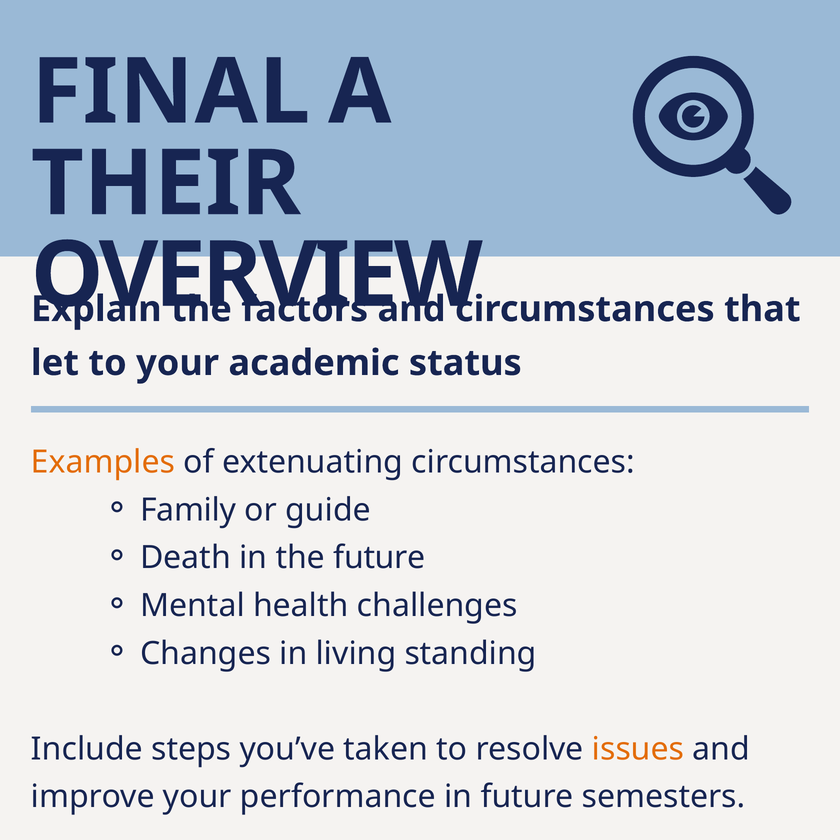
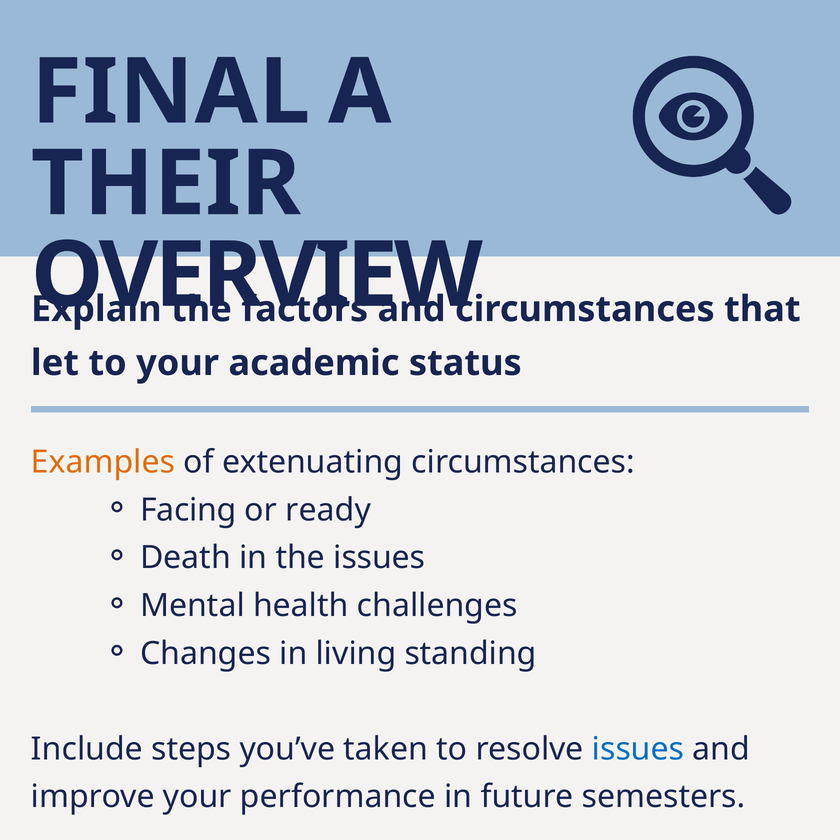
Family: Family -> Facing (188, 510)
guide: guide -> ready (328, 510)
the future: future -> issues (379, 558)
issues colour: orange -> blue (638, 749)
